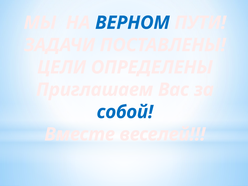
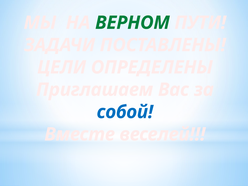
ВЕРНОМ colour: blue -> green (132, 23)
